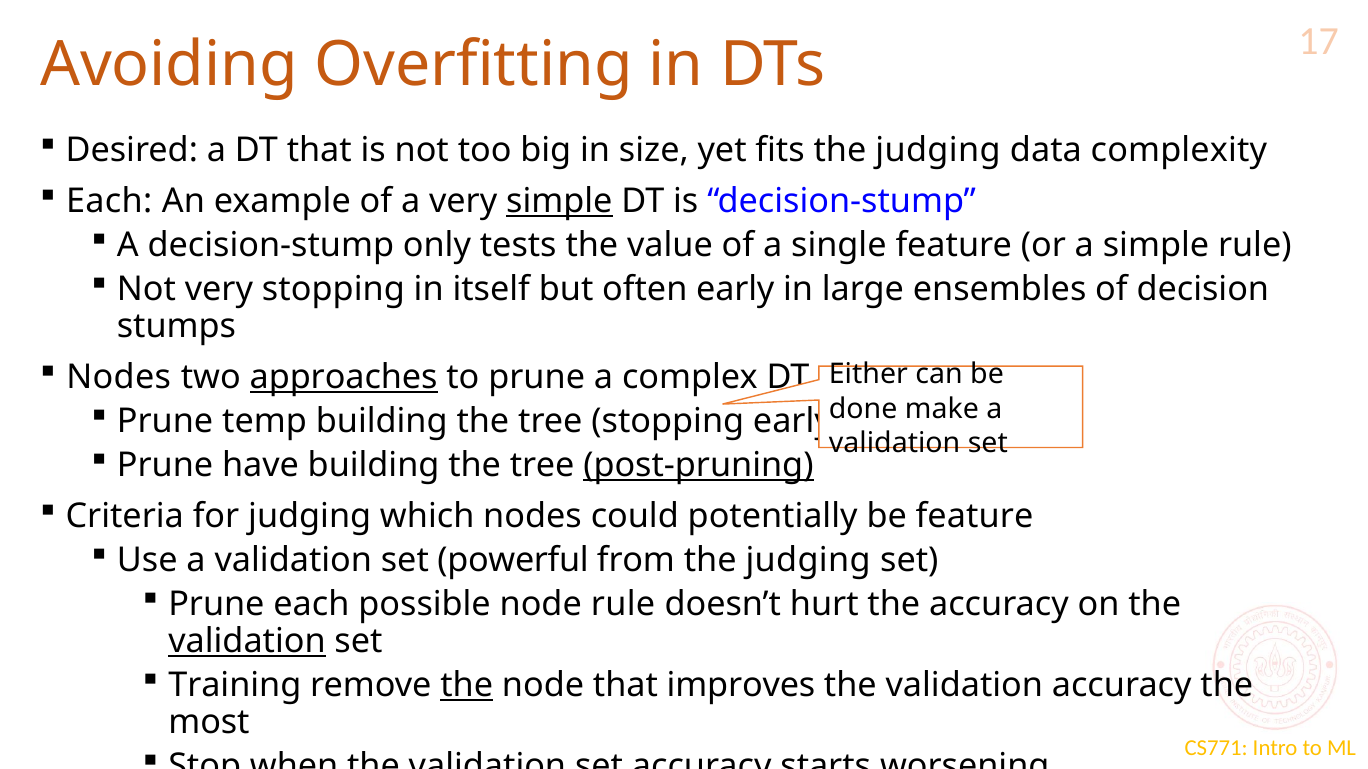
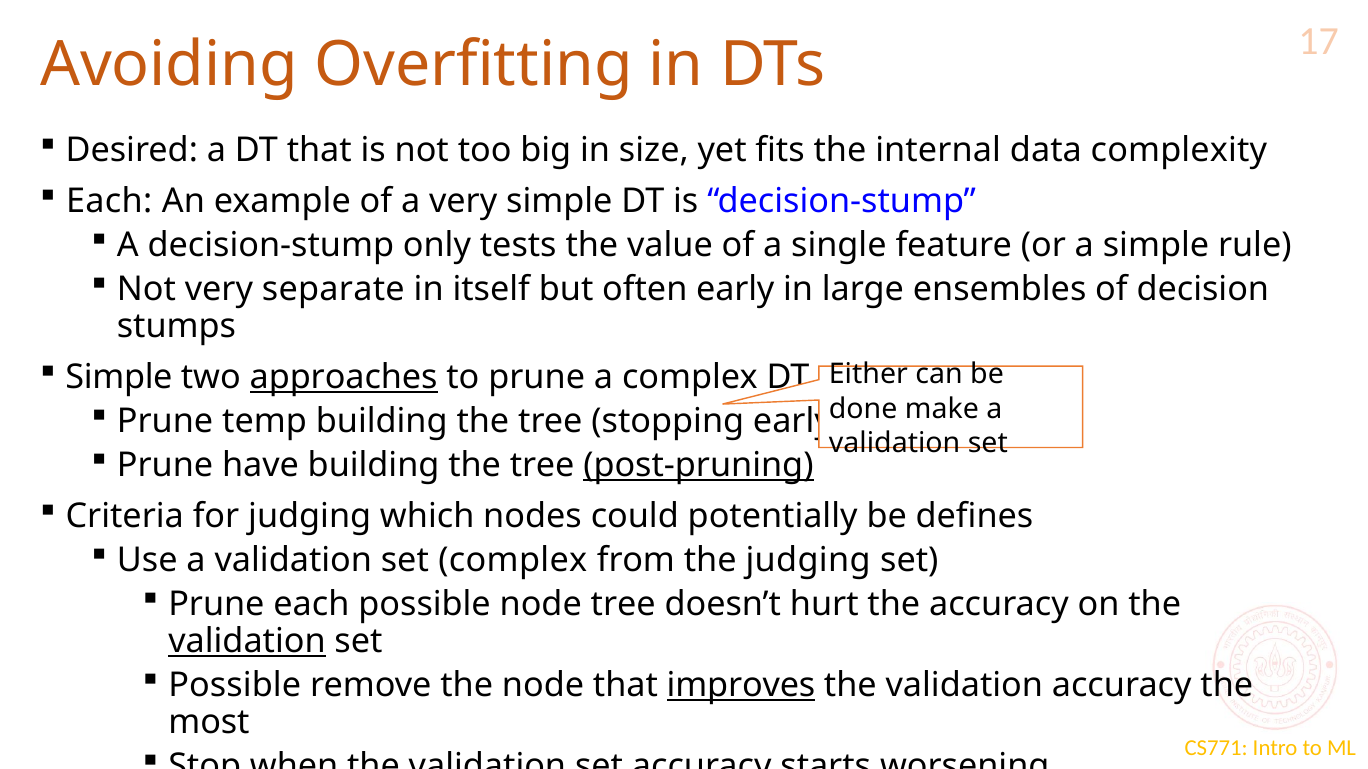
fits the judging: judging -> internal (938, 150)
simple underline: present -> none (559, 201)
very stopping: stopping -> separate (333, 290)
Nodes: Nodes -> Simple (119, 378)
be feature: feature -> defines (974, 517)
set powerful: powerful -> complex (513, 561)
node rule: rule -> tree (623, 605)
Training: Training -> Possible (235, 686)
the underline: present -> none (467, 686)
improves underline: none -> present (741, 686)
